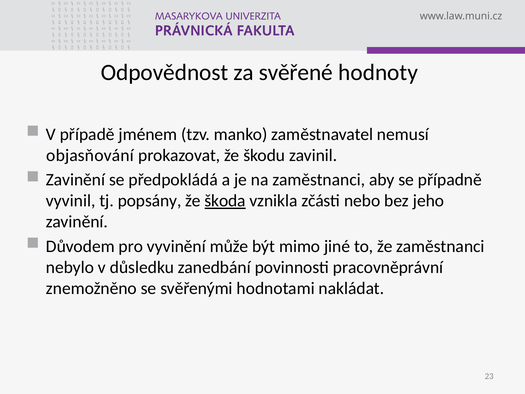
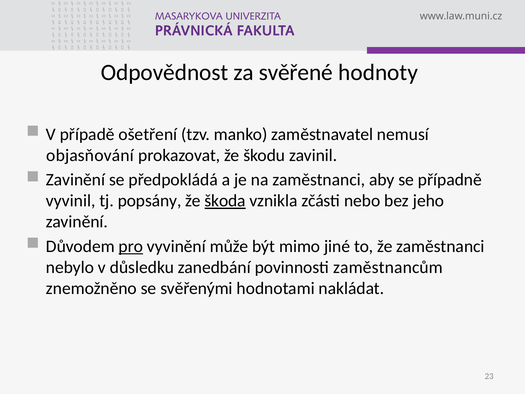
jménem: jménem -> ošetření (148, 134)
pro underline: none -> present (131, 246)
pracovněprávní: pracovněprávní -> zaměstnancům (388, 267)
